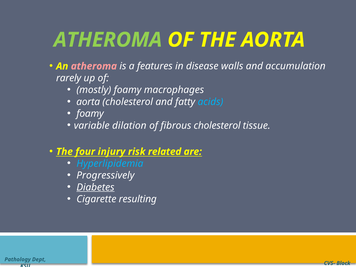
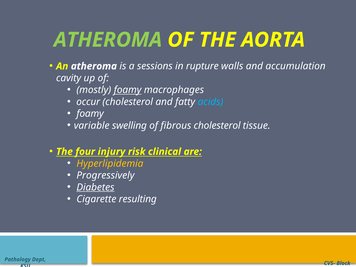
atheroma colour: pink -> white (94, 66)
features: features -> sessions (155, 66)
disease: disease -> rupture (202, 66)
rarely: rarely -> cavity (69, 78)
foamy underline: none -> present (128, 90)
aorta: aorta -> occur (88, 102)
dilation: dilation -> swelling (129, 126)
related: related -> clinical (165, 152)
Hyperlipidemia colour: light blue -> yellow (110, 164)
